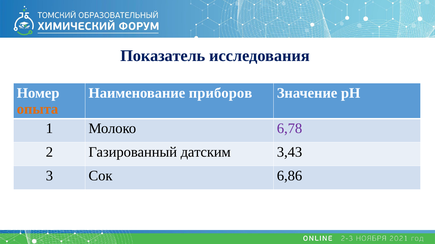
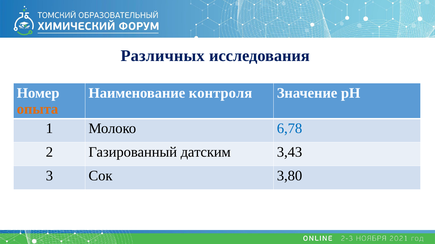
Показатель: Показатель -> Различных (163, 56)
приборов: приборов -> контроля (221, 93)
6,78 colour: purple -> blue (290, 129)
6,86: 6,86 -> 3,80 (290, 176)
